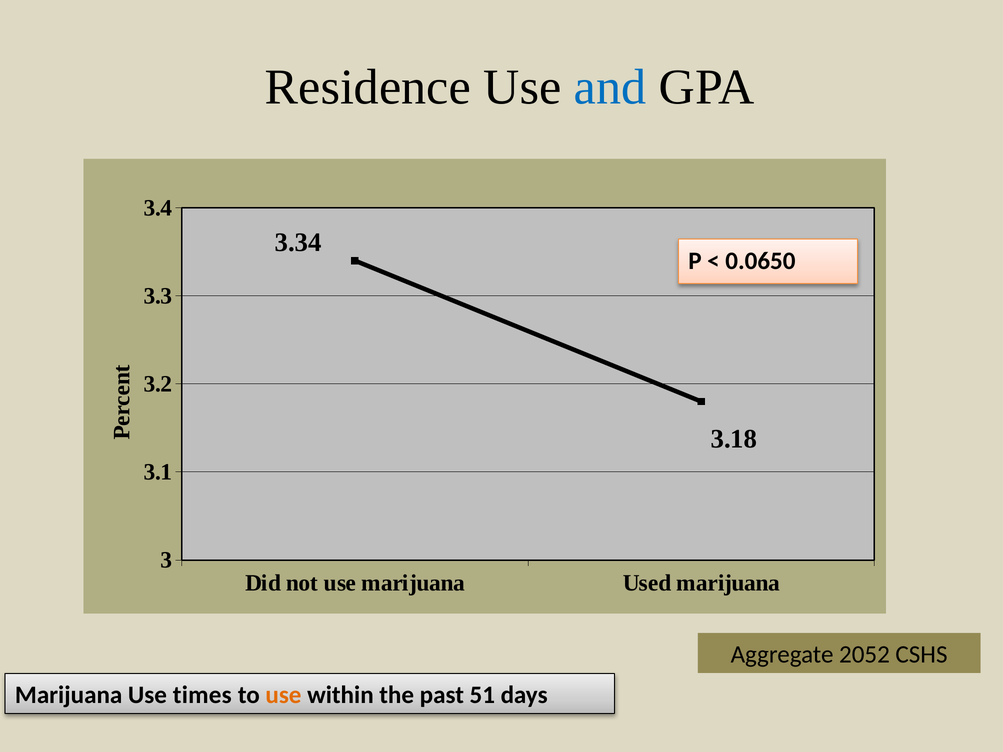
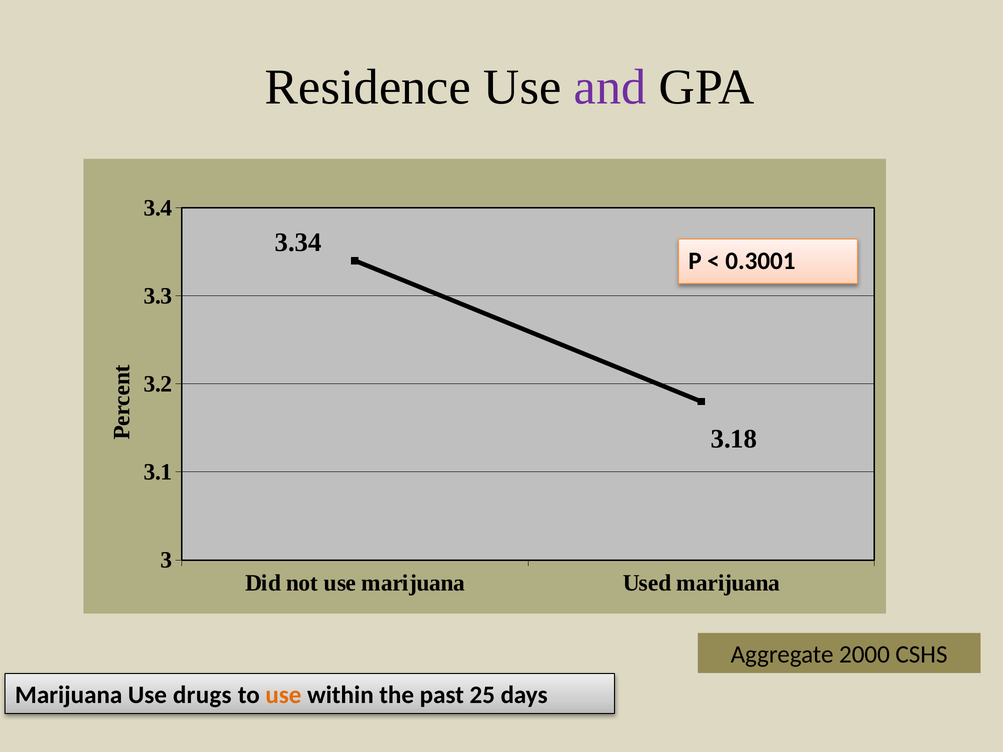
and colour: blue -> purple (610, 87)
0.0650: 0.0650 -> 0.3001 (760, 261)
2052: 2052 -> 2000 (864, 655)
times: times -> drugs (202, 695)
51: 51 -> 25 (482, 695)
